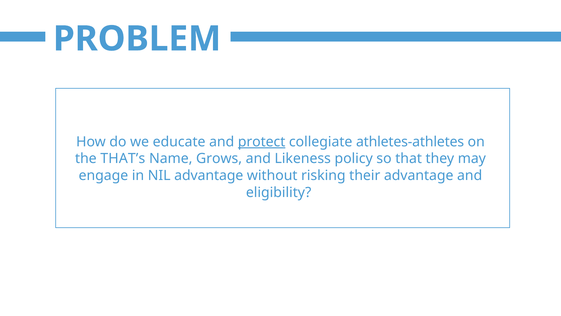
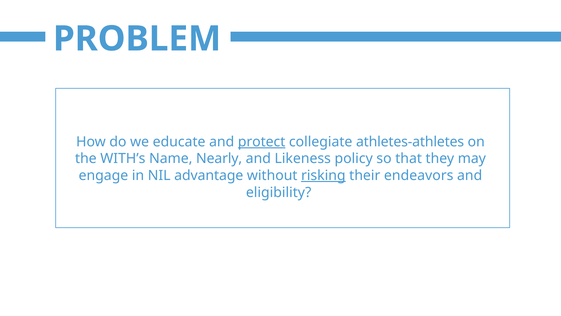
THAT’s: THAT’s -> WITH’s (123, 158)
Grows: Grows -> Nearly (219, 158)
risking underline: none -> present (323, 175)
their advantage: advantage -> endeavors (419, 175)
